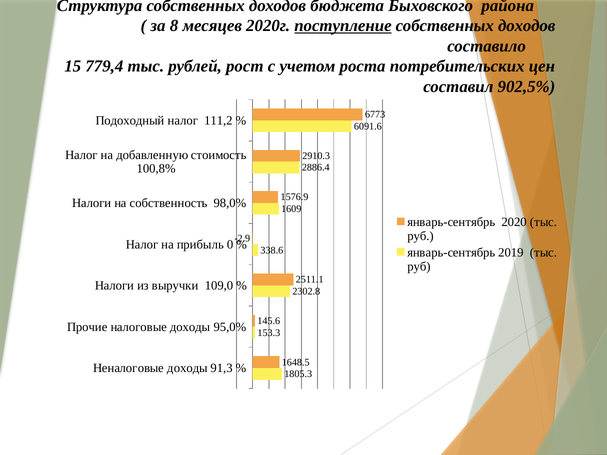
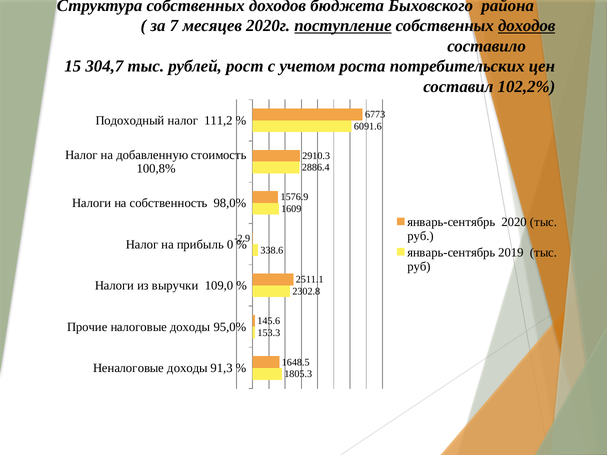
8: 8 -> 7 (174, 26)
доходов underline: none -> present (527, 26)
779,4: 779,4 -> 304,7 (104, 66)
902,5%: 902,5% -> 102,2% (526, 87)
